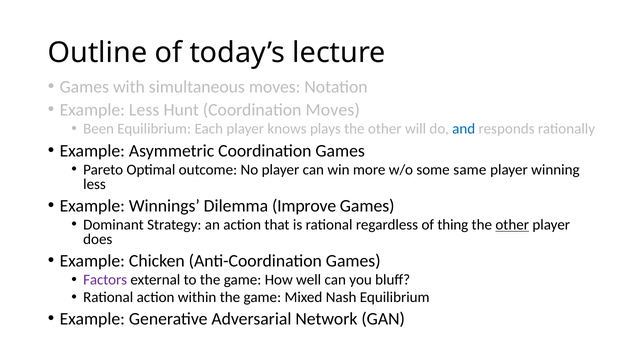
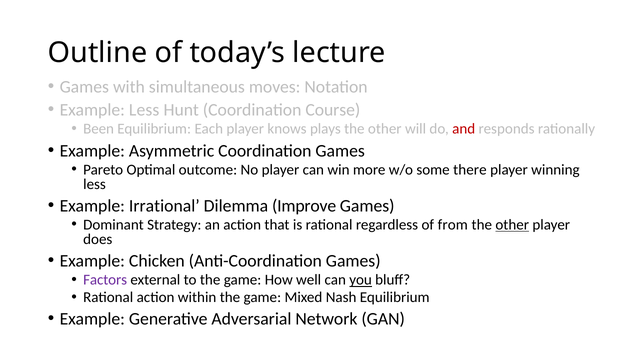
Coordination Moves: Moves -> Course (333, 110)
and colour: blue -> red (464, 129)
same: same -> there (470, 170)
Winnings: Winnings -> Irrational (164, 206)
thing: thing -> from (453, 225)
you underline: none -> present (361, 280)
